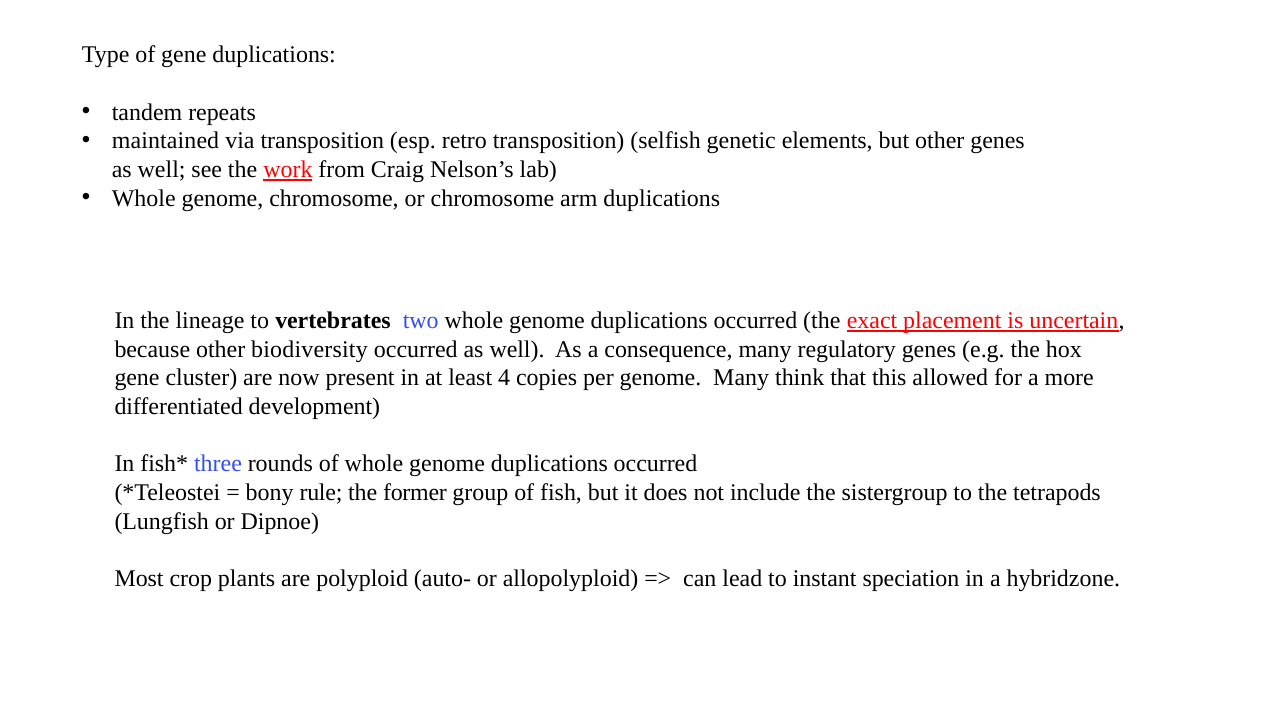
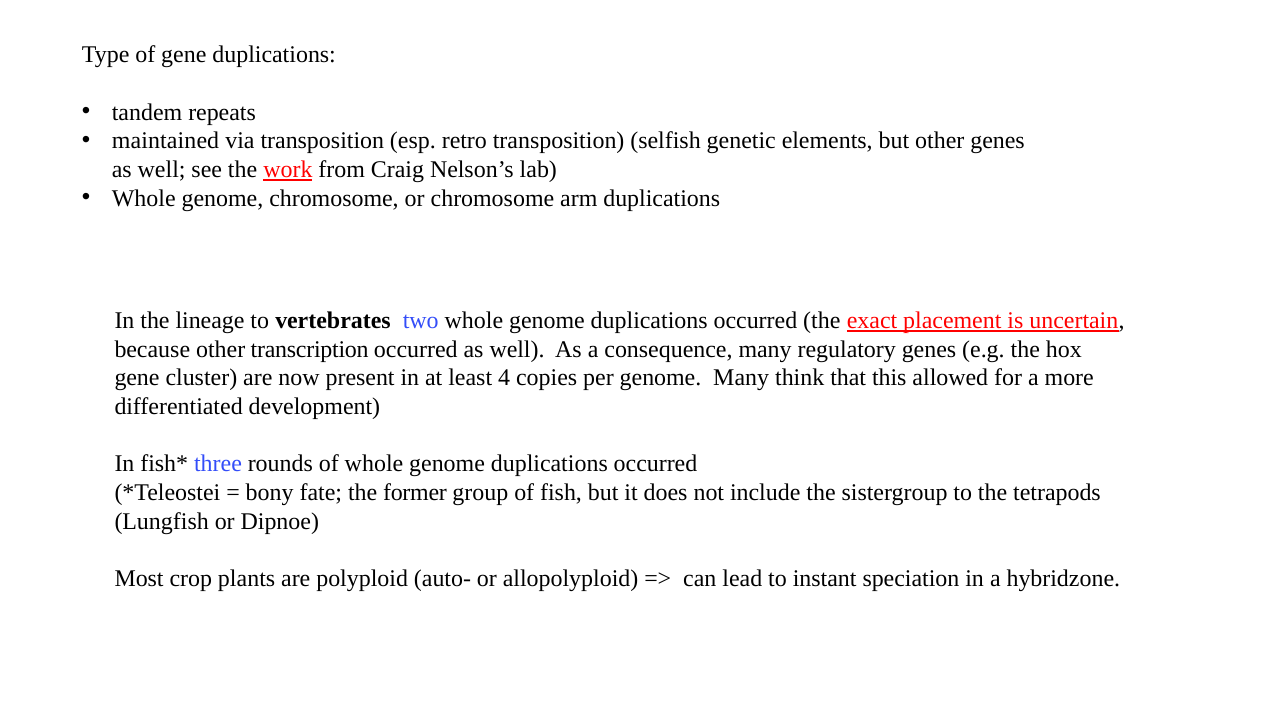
biodiversity: biodiversity -> transcription (310, 349)
rule: rule -> fate (321, 493)
